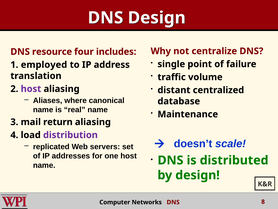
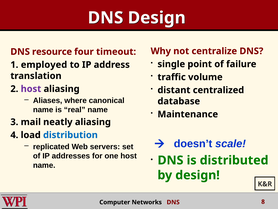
includes: includes -> timeout (116, 52)
return: return -> neatly (58, 122)
distribution colour: purple -> blue (70, 135)
